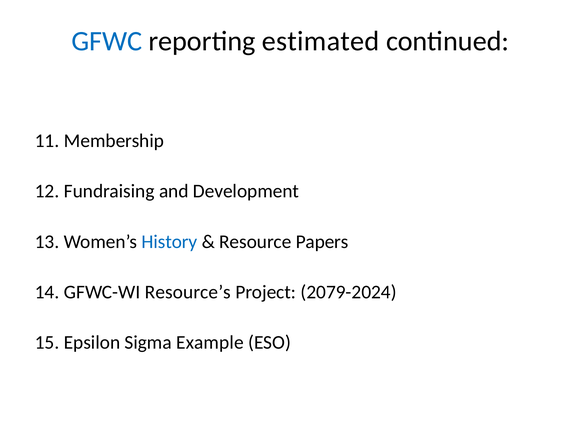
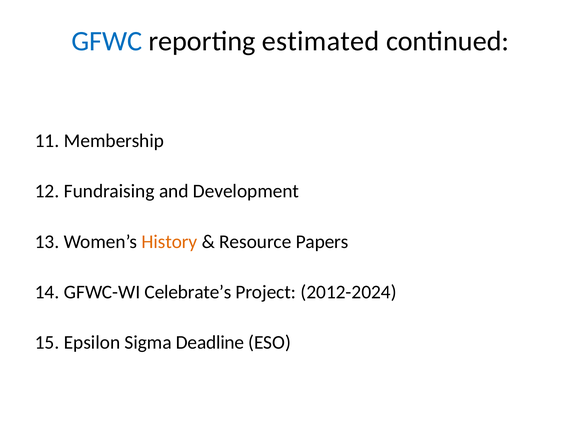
History colour: blue -> orange (169, 241)
Resource’s: Resource’s -> Celebrate’s (188, 292)
2079-2024: 2079-2024 -> 2012-2024 (349, 292)
Example: Example -> Deadline (210, 342)
